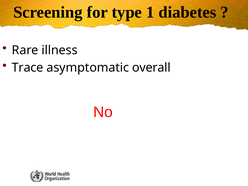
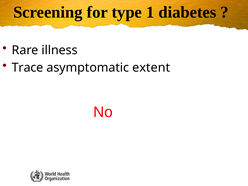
overall: overall -> extent (151, 68)
